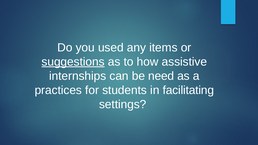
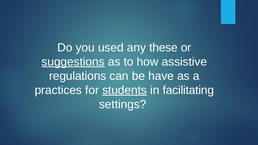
items: items -> these (163, 48)
internships: internships -> regulations (78, 76)
need: need -> have (161, 76)
students underline: none -> present (125, 90)
